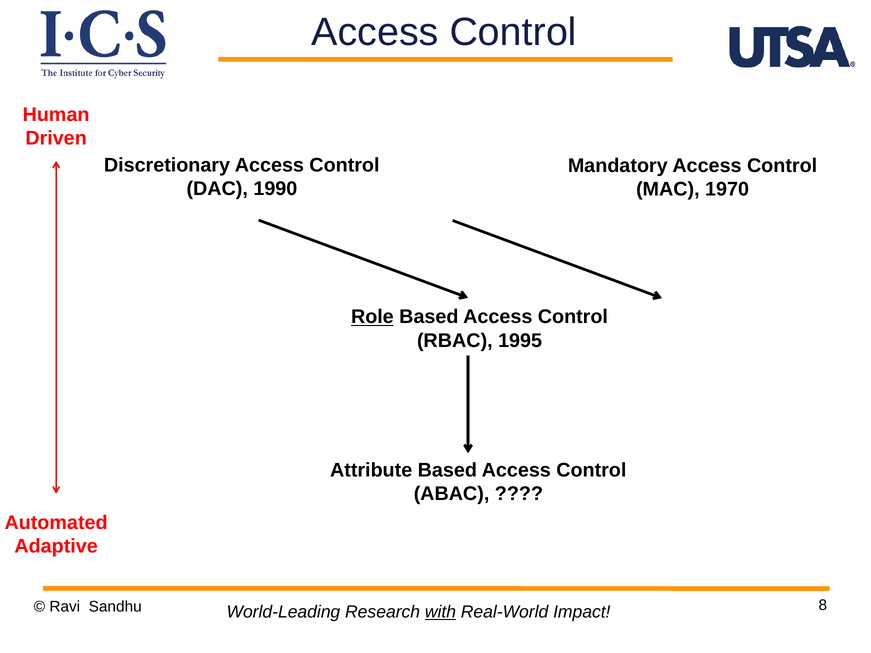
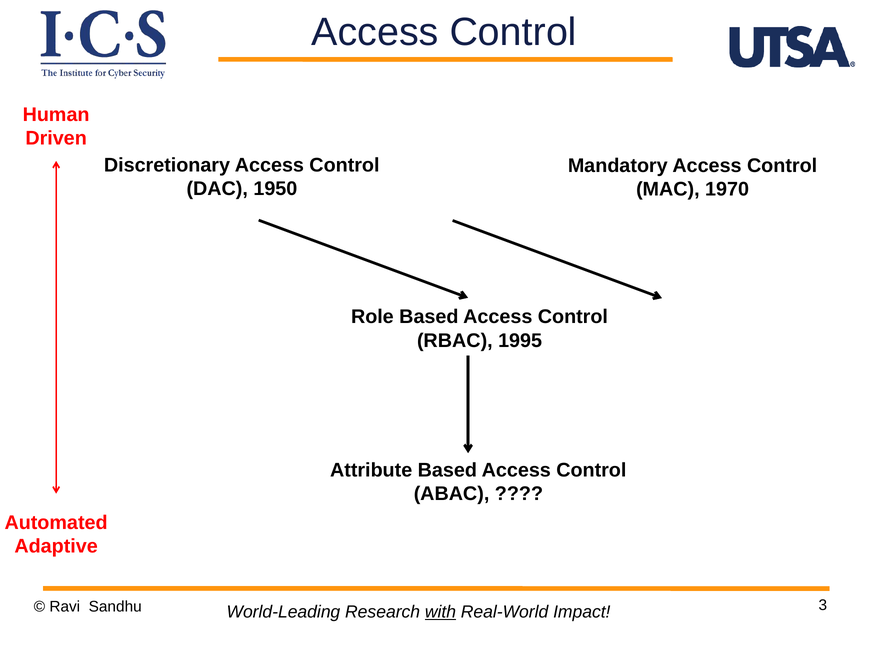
1990: 1990 -> 1950 (275, 189)
Role underline: present -> none (372, 317)
8: 8 -> 3 (823, 605)
